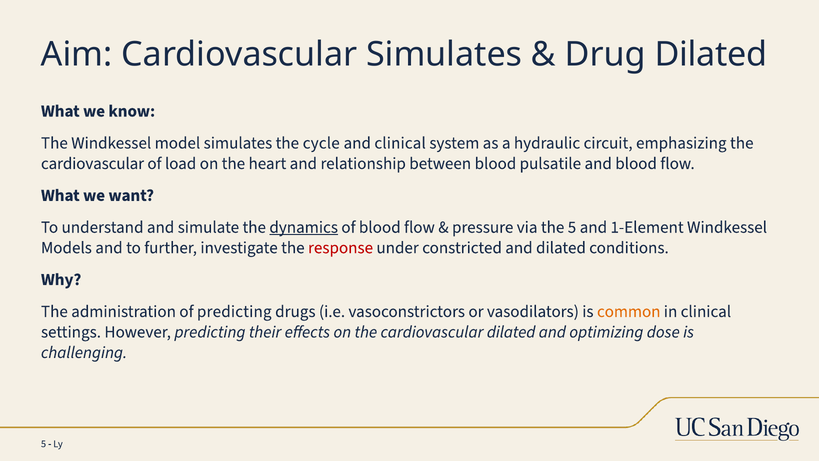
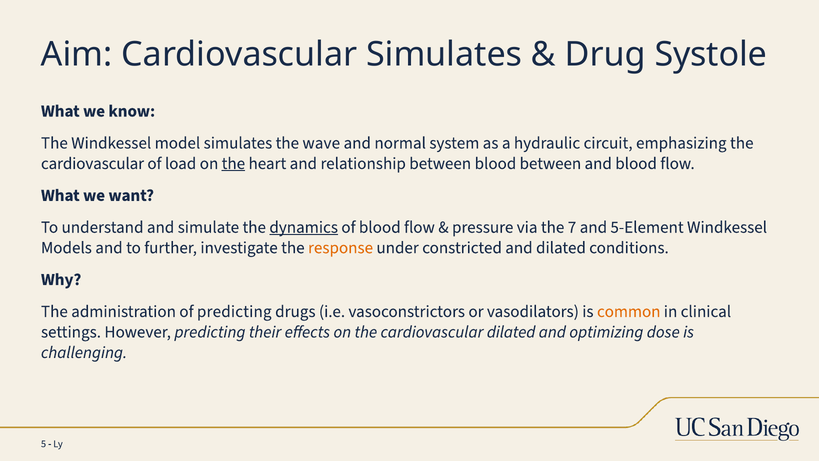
Drug Dilated: Dilated -> Systole (711, 54)
cycle: cycle -> wave (321, 143)
and clinical: clinical -> normal (400, 143)
the underline: none -> present (233, 163)
blood pulsatile: pulsatile -> between (550, 163)
the 5: 5 -> 7 (572, 227)
1-Element: 1-Element -> 5-Element (647, 227)
response colour: red -> orange (341, 247)
